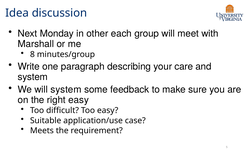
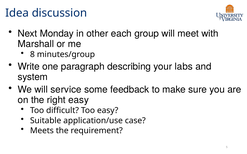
care: care -> labs (184, 67)
will system: system -> service (66, 90)
